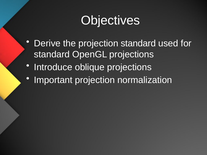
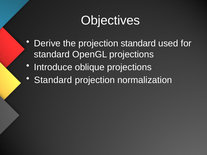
Important: Important -> Standard (53, 80)
